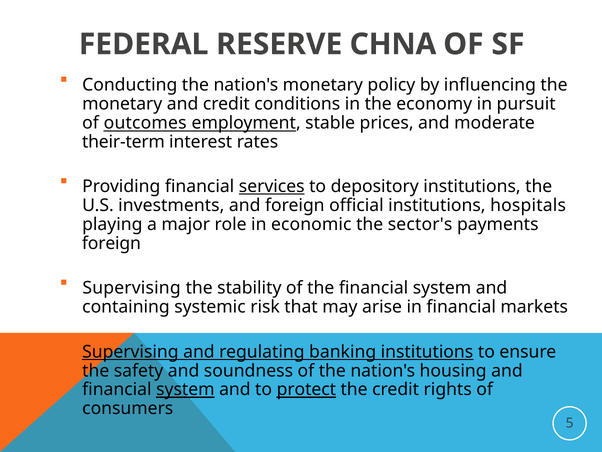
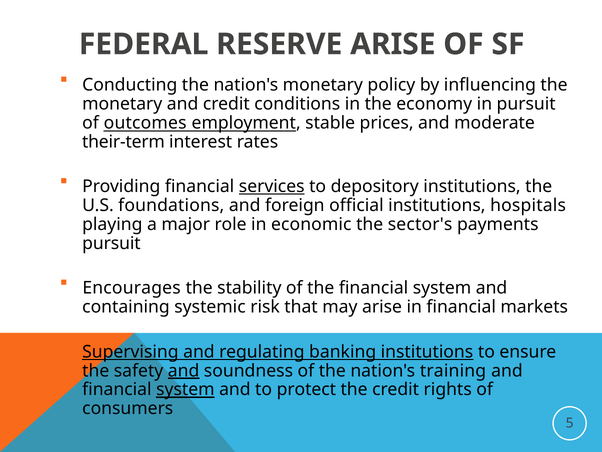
RESERVE CHNA: CHNA -> ARISE (393, 44)
investments: investments -> foundations (171, 205)
foreign: foreign -> pursuit (111, 243)
Supervising: Supervising -> Encourages (132, 288)
and underline: none -> present (184, 370)
housing: housing -> training (453, 370)
protect underline: present -> none (306, 389)
